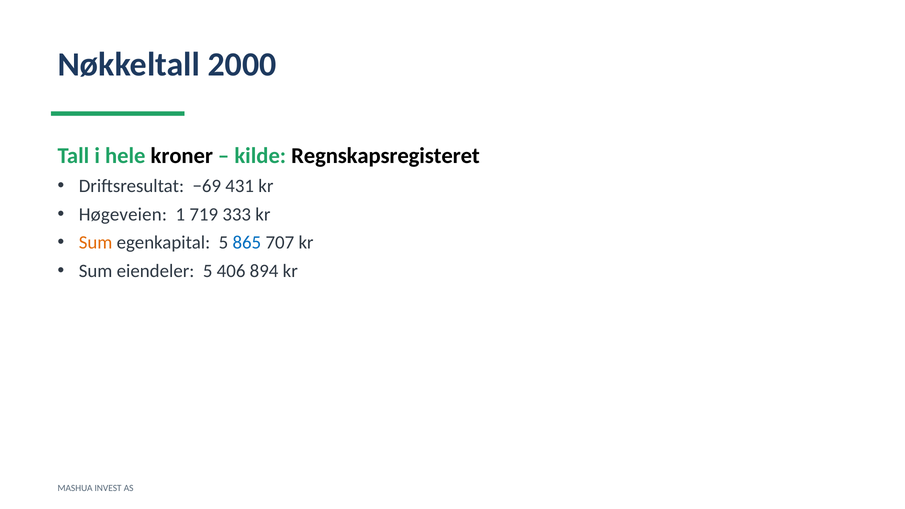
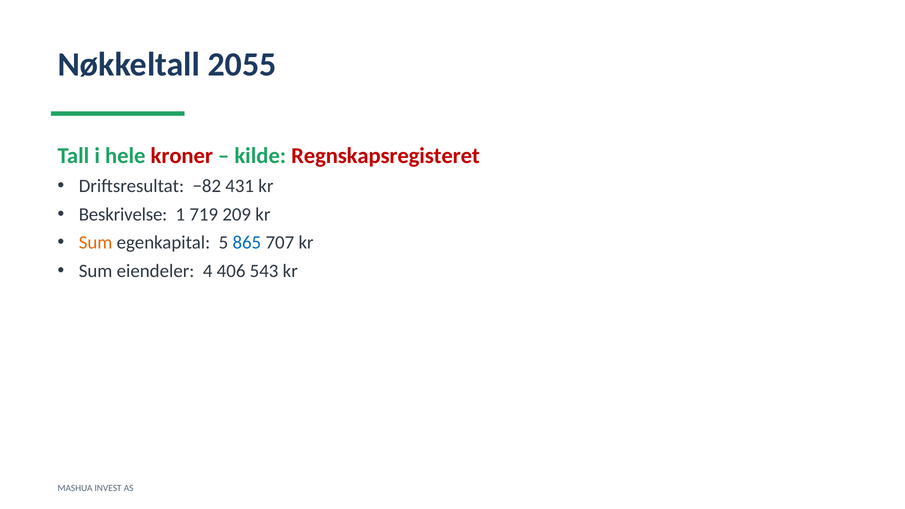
2000: 2000 -> 2055 (242, 65)
kroner colour: black -> red (182, 156)
Regnskapsregisteret colour: black -> red (386, 156)
−69: −69 -> −82 (207, 186)
Høgeveien: Høgeveien -> Beskrivelse (123, 214)
333: 333 -> 209 (237, 214)
eiendeler 5: 5 -> 4 (208, 271)
894: 894 -> 543 (264, 271)
